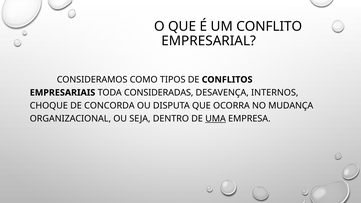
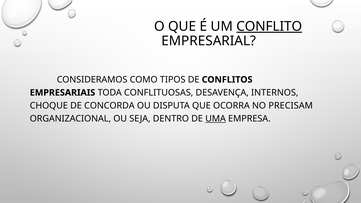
CONFLITO underline: none -> present (269, 26)
CONSIDERADAS: CONSIDERADAS -> CONFLITUOSAS (159, 93)
MUDANÇA: MUDANÇA -> PRECISAM (291, 106)
